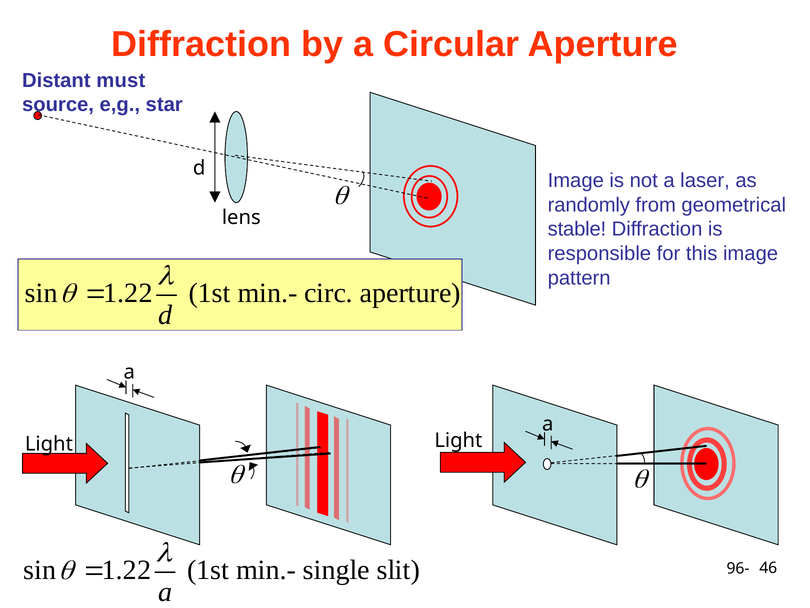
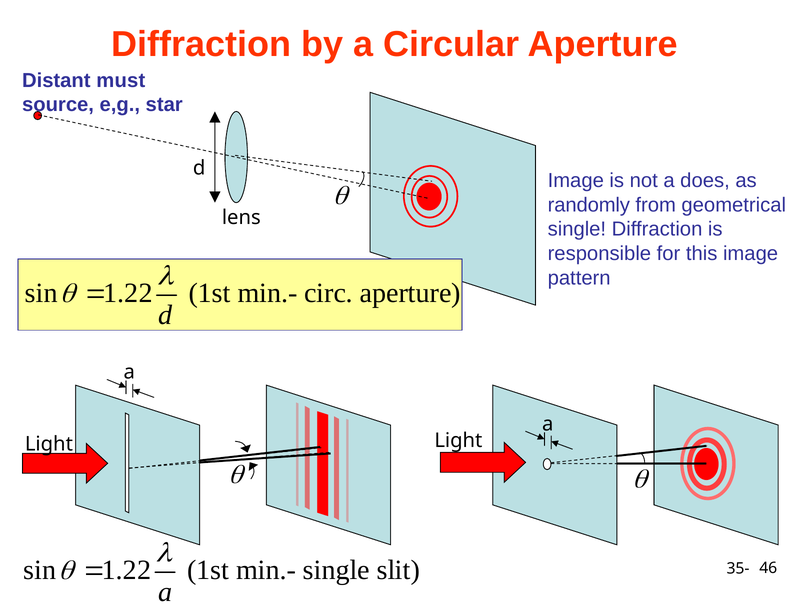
laser: laser -> does (705, 181)
stable: stable -> single (577, 229)
96-: 96- -> 35- (738, 568)
